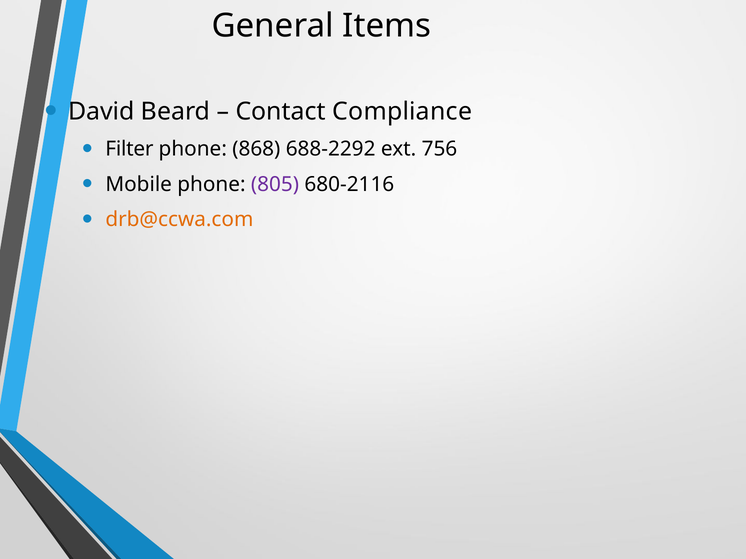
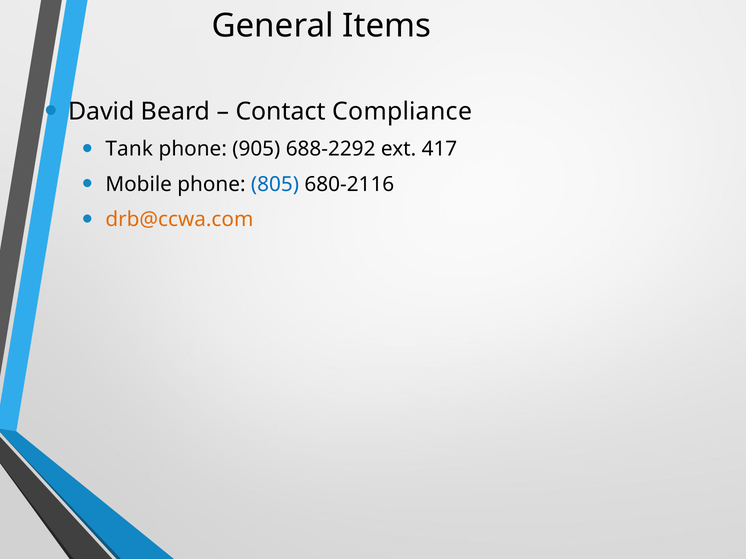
Filter: Filter -> Tank (129, 149)
868: 868 -> 905 (256, 149)
756: 756 -> 417 (439, 149)
805 colour: purple -> blue (275, 185)
